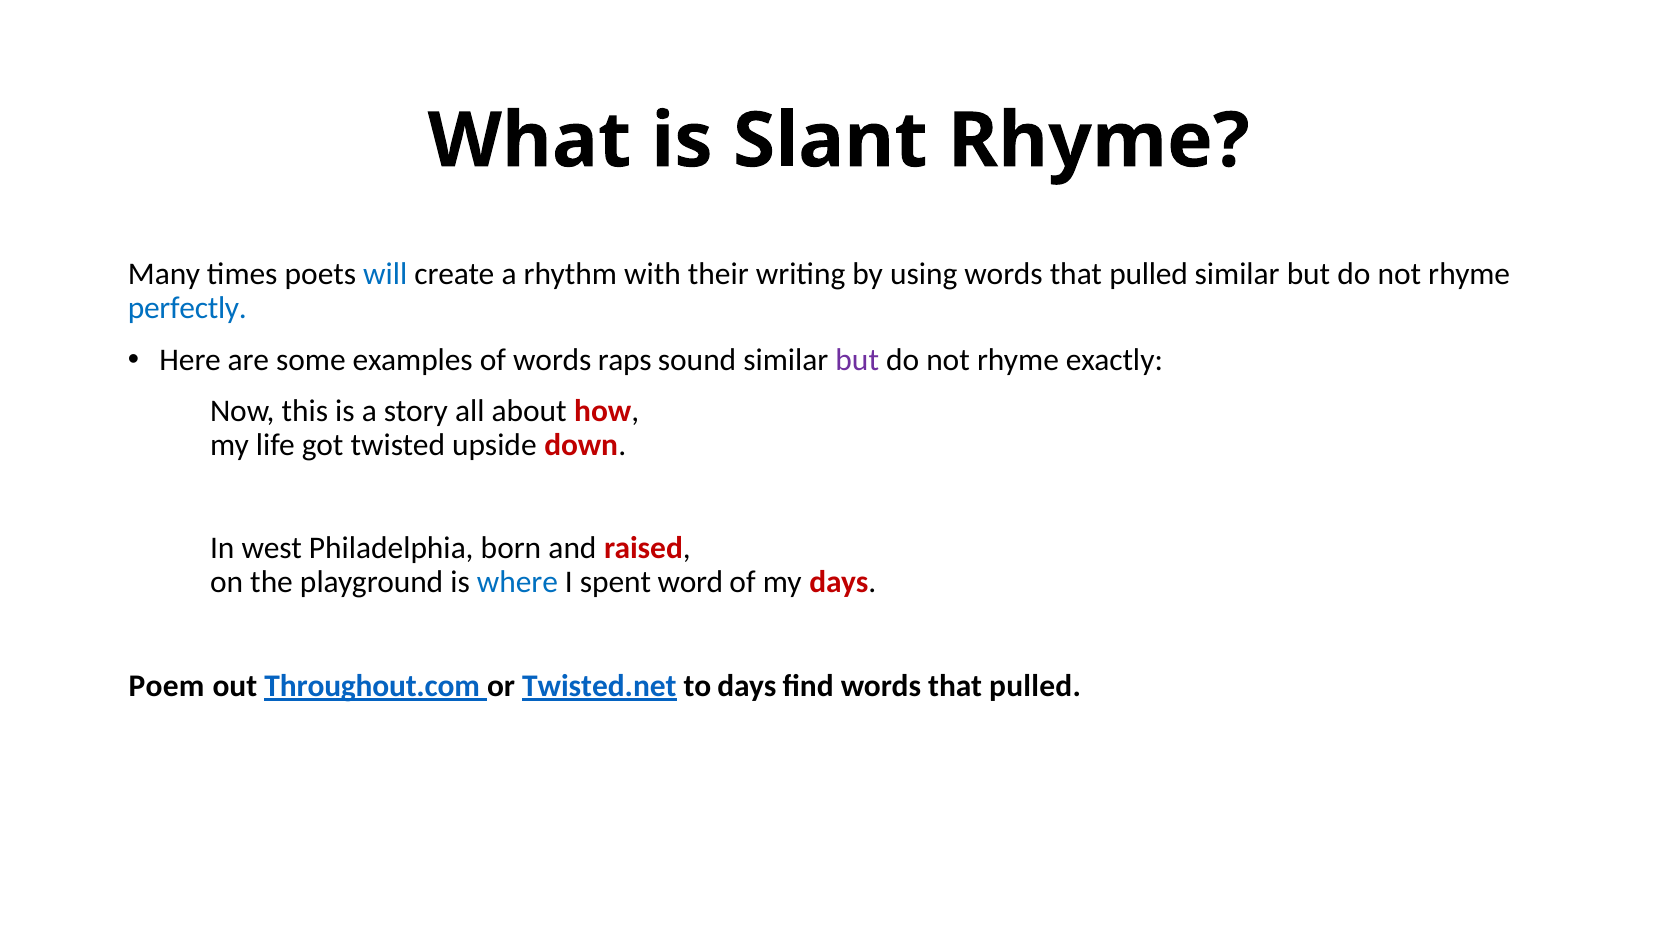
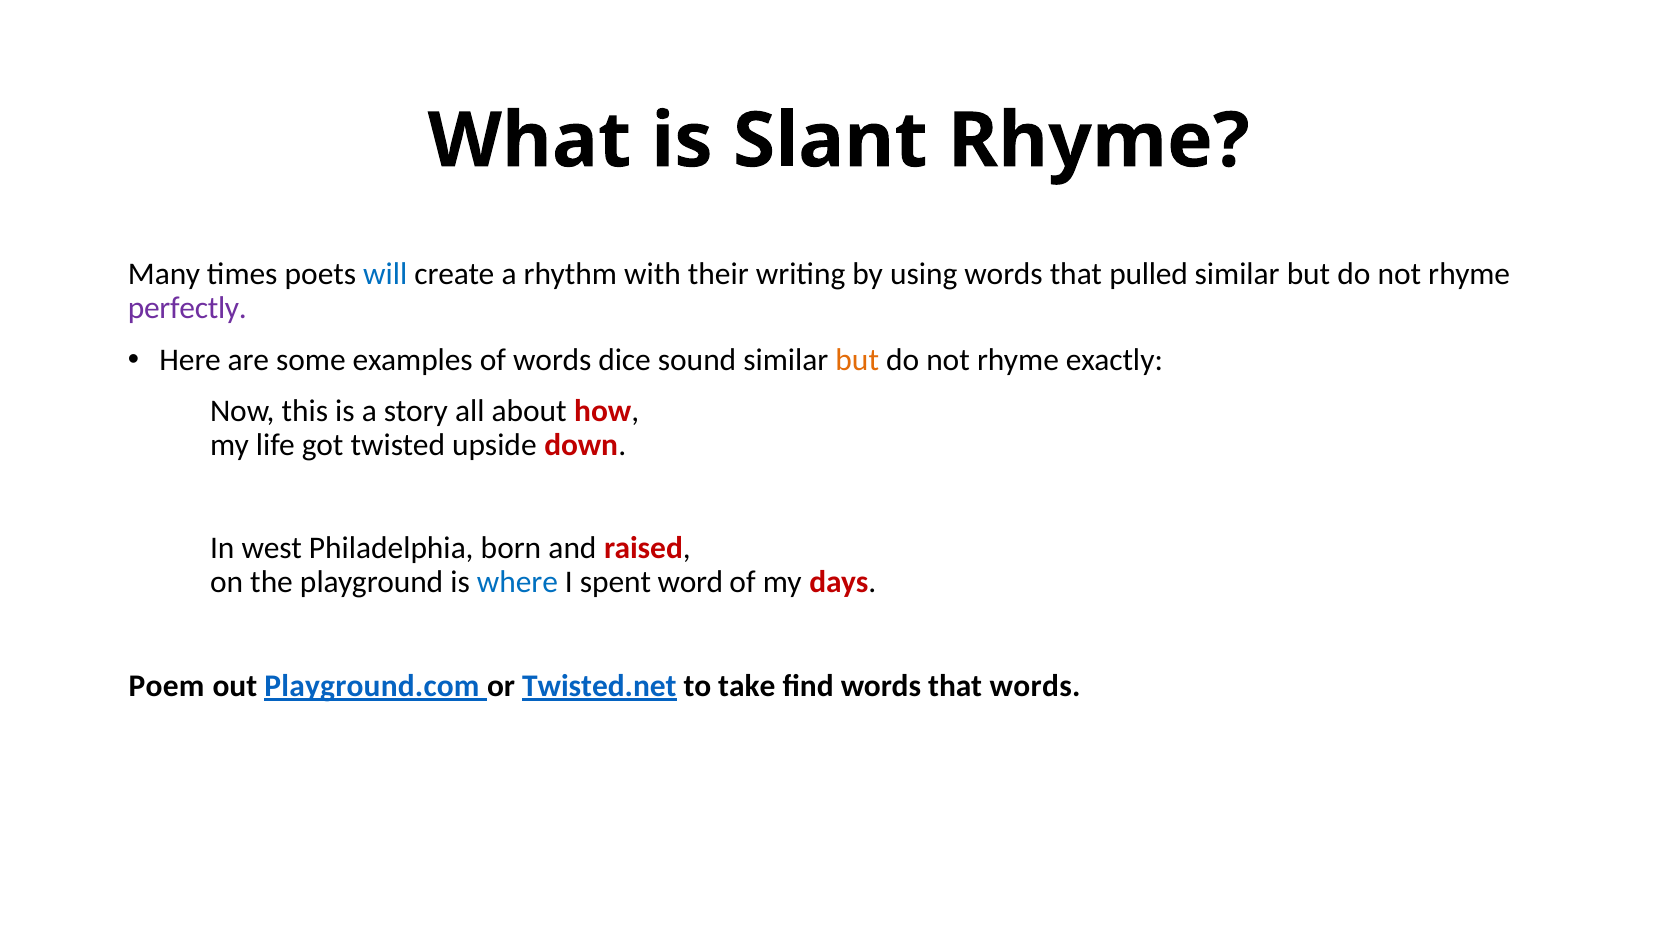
perfectly colour: blue -> purple (187, 308)
raps: raps -> dice (625, 360)
but colour: purple -> orange (857, 360)
Throughout.com: Throughout.com -> Playground.com (372, 686)
to days: days -> take (747, 686)
find words that pulled: pulled -> words (1035, 686)
